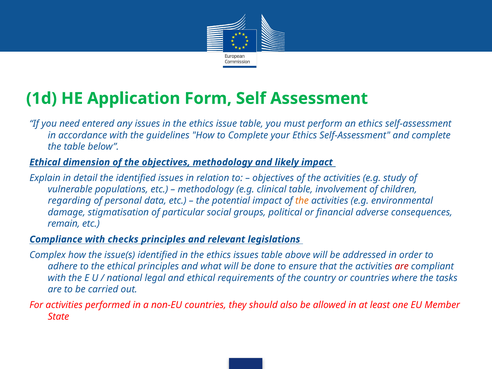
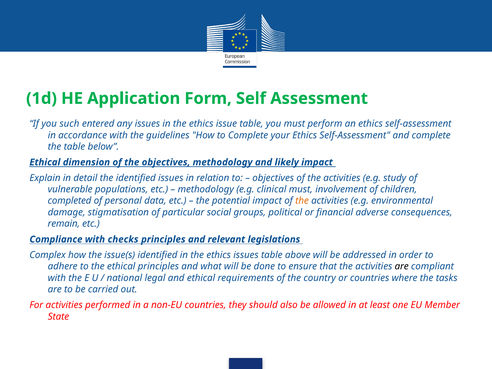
need: need -> such (69, 124)
clinical table: table -> must (301, 189)
regarding: regarding -> completed (70, 201)
are colour: red -> black (402, 266)
